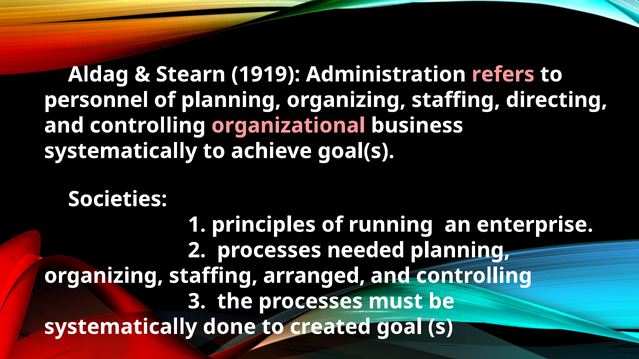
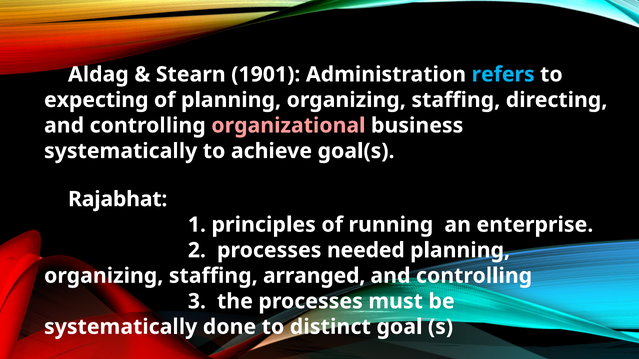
1919: 1919 -> 1901 (266, 75)
refers colour: pink -> light blue (503, 75)
personnel: personnel -> expecting (96, 100)
Societies: Societies -> Rajabhat (118, 199)
created: created -> distinct (330, 327)
